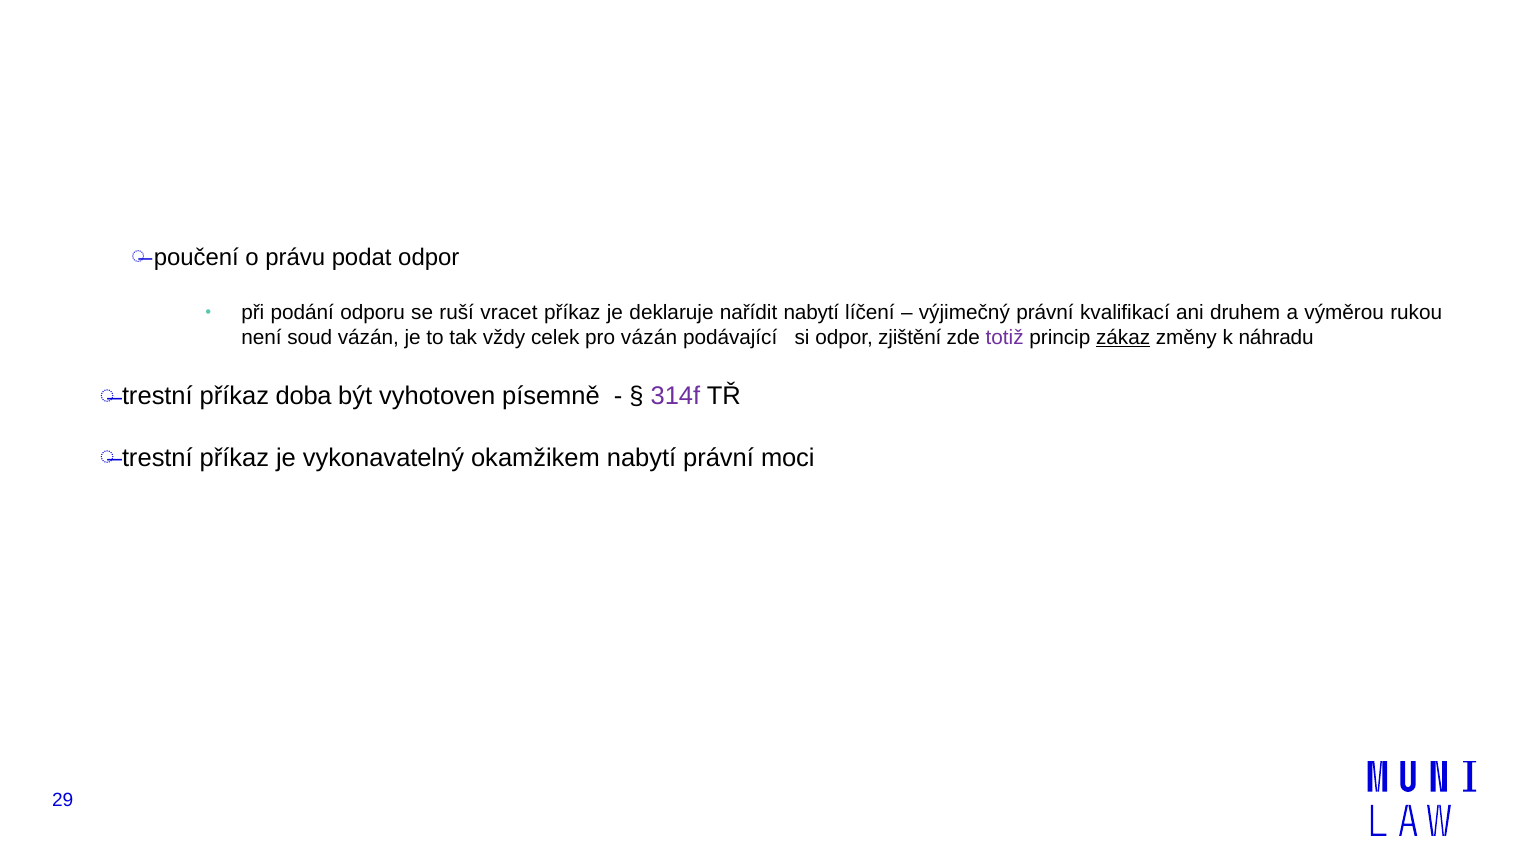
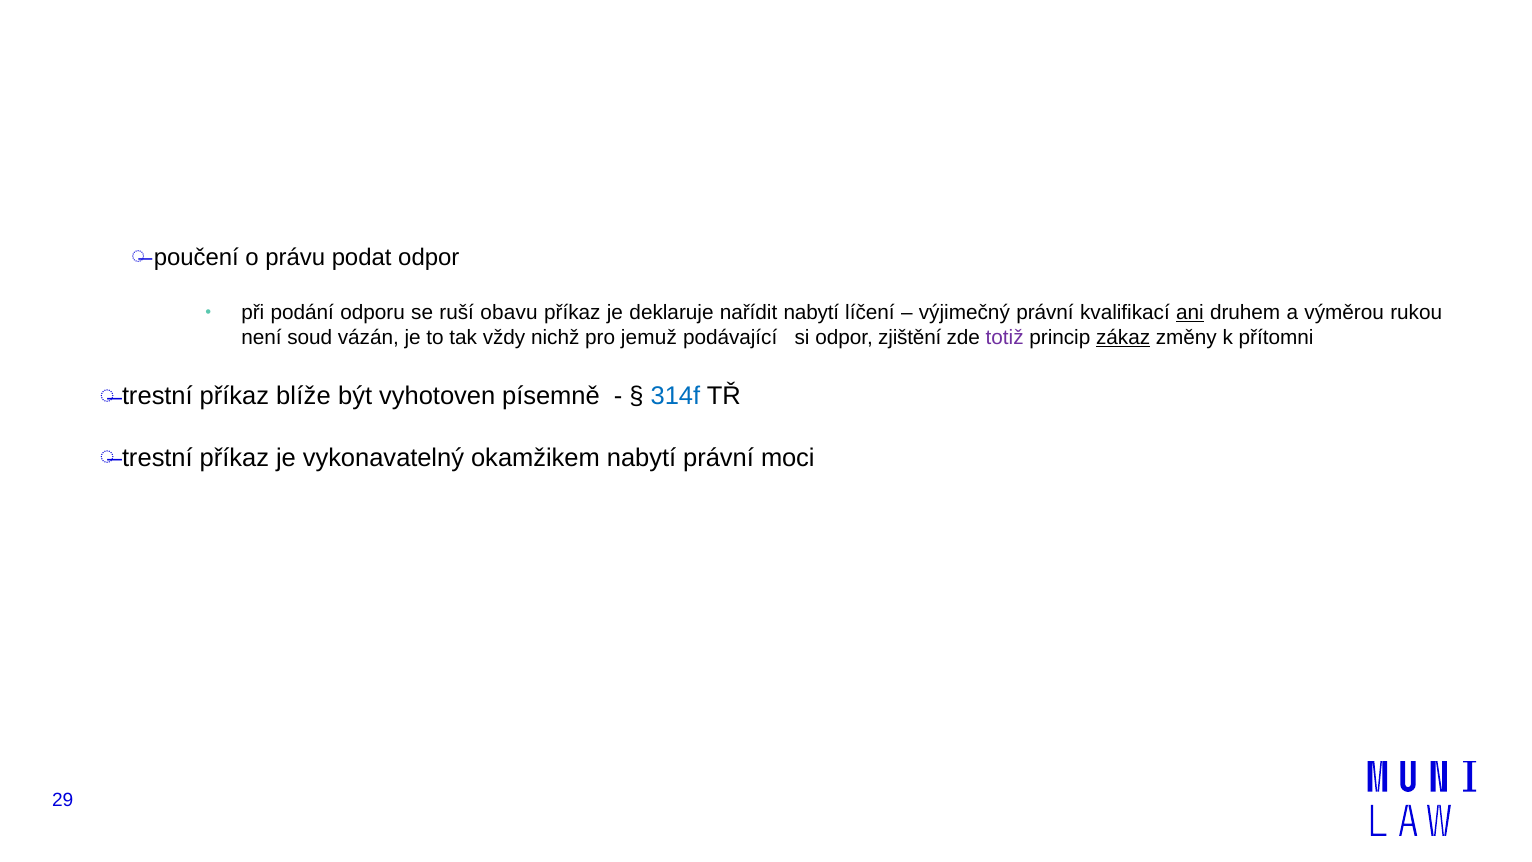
vracet: vracet -> obavu (509, 313)
ani underline: none -> present (1190, 313)
celek: celek -> nichž (555, 338)
pro vázán: vázán -> jemuž (649, 338)
náhradu: náhradu -> přítomni (1276, 338)
doba: doba -> blíže (303, 396)
314f colour: purple -> blue (675, 396)
